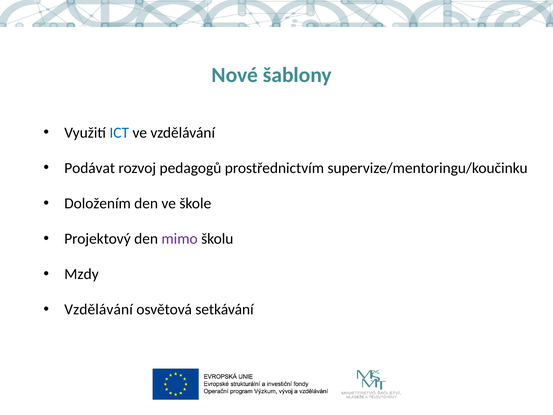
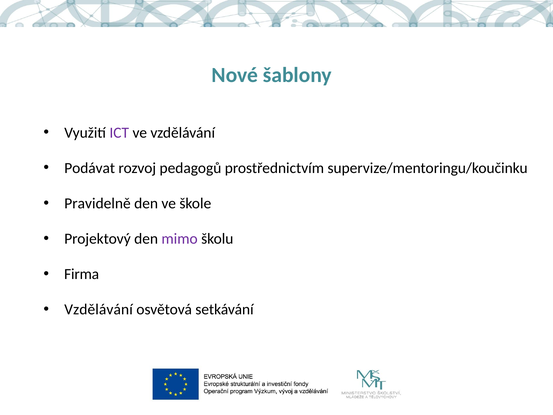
ICT colour: blue -> purple (119, 133)
Doložením: Doložením -> Pravidelně (98, 203)
Mzdy: Mzdy -> Firma (82, 274)
